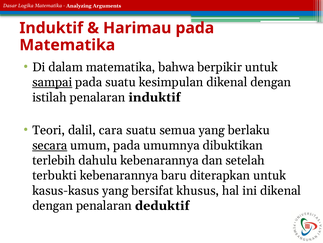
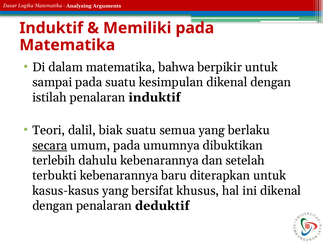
Harimau: Harimau -> Memiliki (137, 28)
sampai underline: present -> none (52, 82)
cara: cara -> biak (111, 130)
